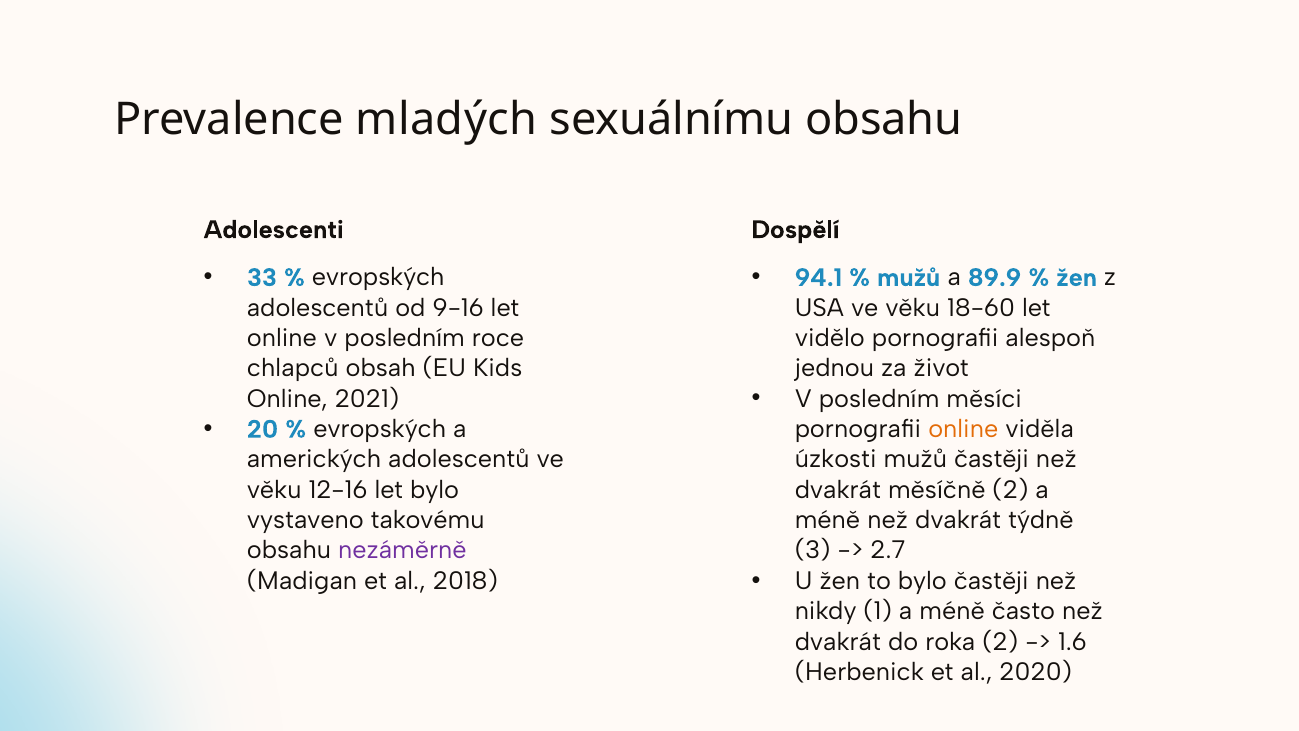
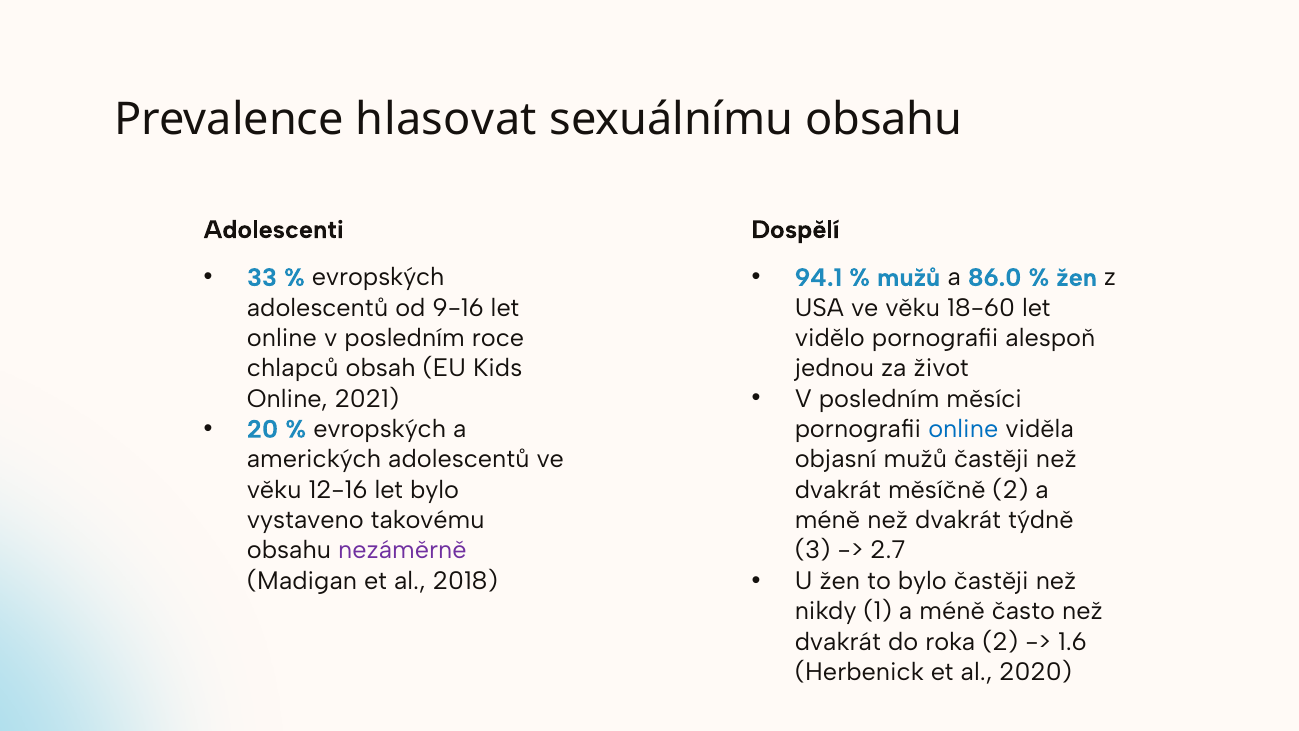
mladých: mladých -> hlasovat (446, 119)
89.9: 89.9 -> 86.0 (995, 277)
online colour: orange -> blue (963, 429)
úzkosti: úzkosti -> objasní (836, 459)
